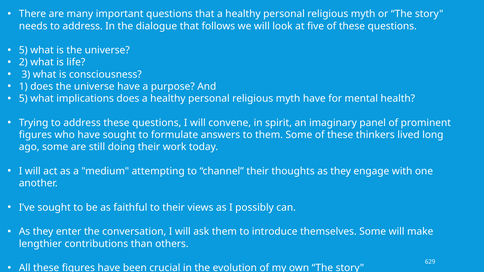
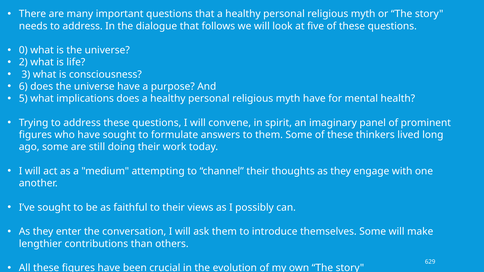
5: 5 -> 0 (23, 50)
1: 1 -> 6 (23, 87)
